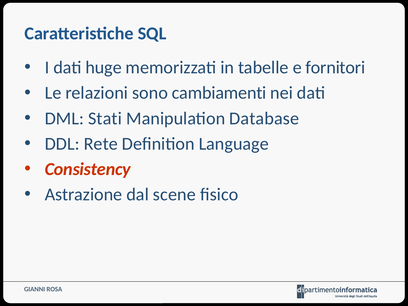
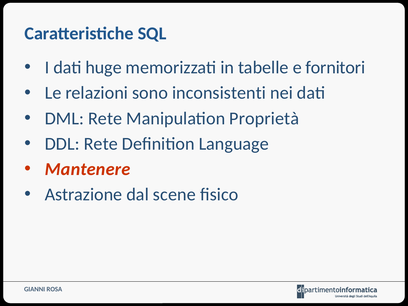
cambiamenti: cambiamenti -> inconsistenti (219, 93)
DML Stati: Stati -> Rete (105, 118)
Database: Database -> Proprietà (264, 118)
Consistency: Consistency -> Mantenere (88, 169)
